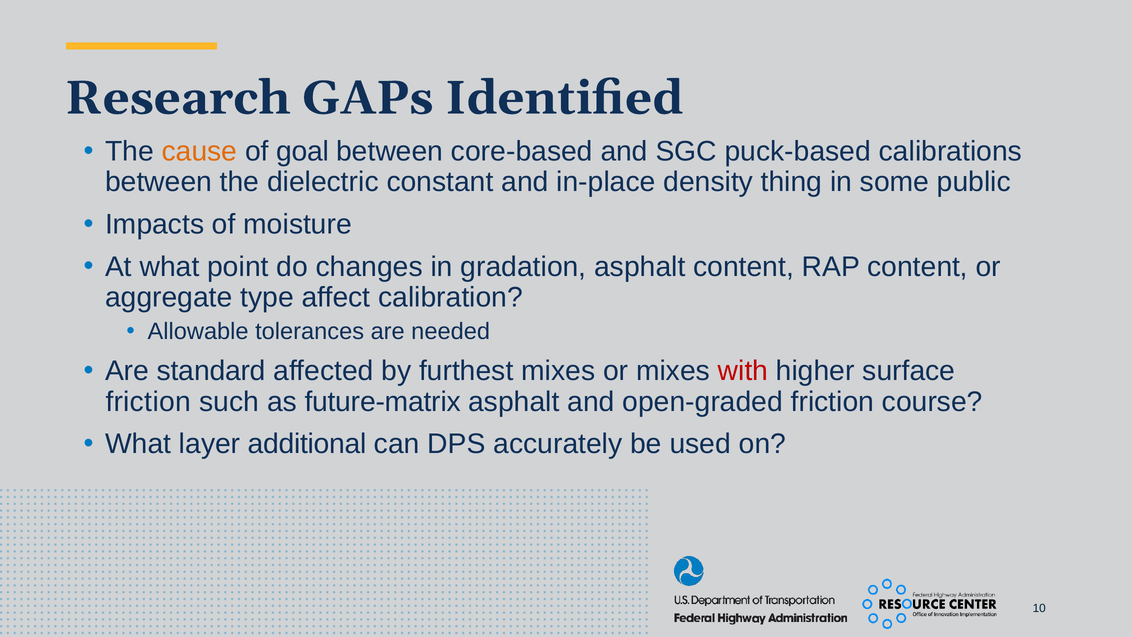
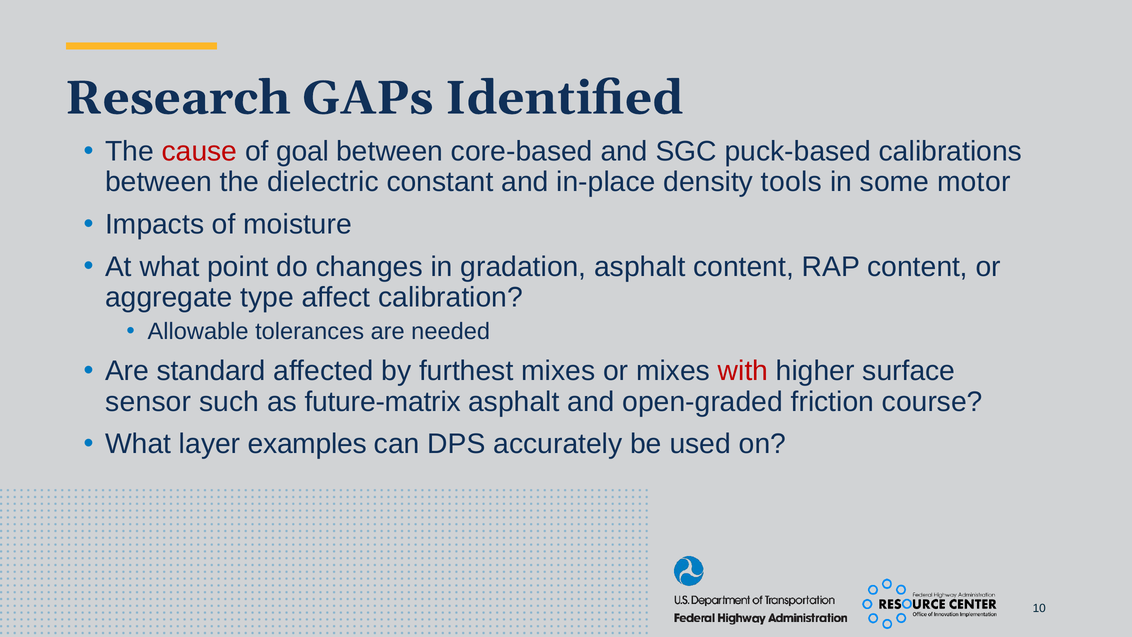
cause colour: orange -> red (199, 151)
thing: thing -> tools (791, 182)
public: public -> motor (974, 182)
friction: friction -> sensor (148, 402)
additional: additional -> examples (307, 444)
